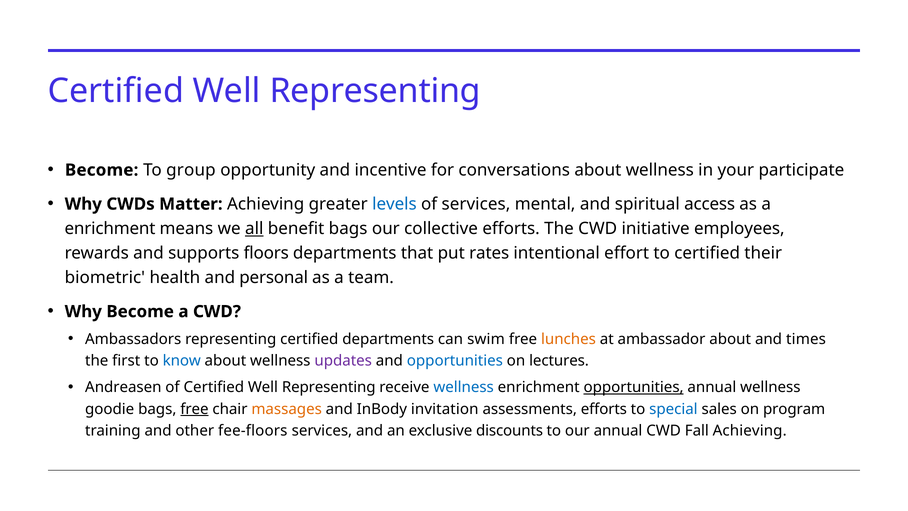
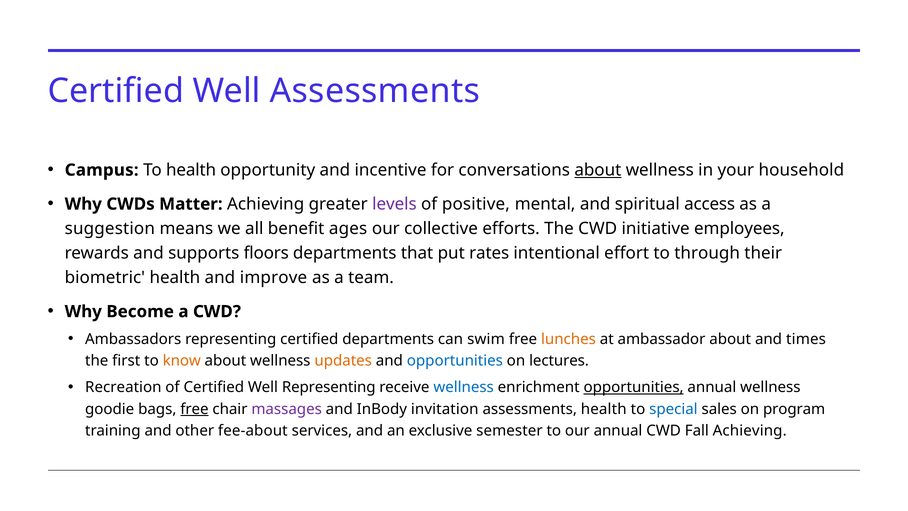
Representing: Representing -> Assessments (375, 91)
Become: Become -> Campus (102, 170)
To group: group -> health (191, 170)
about underline: none -> present (598, 170)
participate: participate -> household (801, 170)
levels colour: blue -> purple (394, 204)
of services: services -> positive (476, 204)
enrichment: enrichment -> suggestion (110, 228)
all underline: present -> none (254, 228)
benefit bags: bags -> ages (348, 228)
to certified: certified -> through (707, 253)
personal: personal -> improve (274, 277)
know colour: blue -> orange (182, 361)
updates colour: purple -> orange (343, 361)
Andreasen: Andreasen -> Recreation (123, 387)
massages colour: orange -> purple (287, 409)
assessments efforts: efforts -> health (604, 409)
fee-floors: fee-floors -> fee-about (253, 431)
discounts: discounts -> semester (509, 431)
